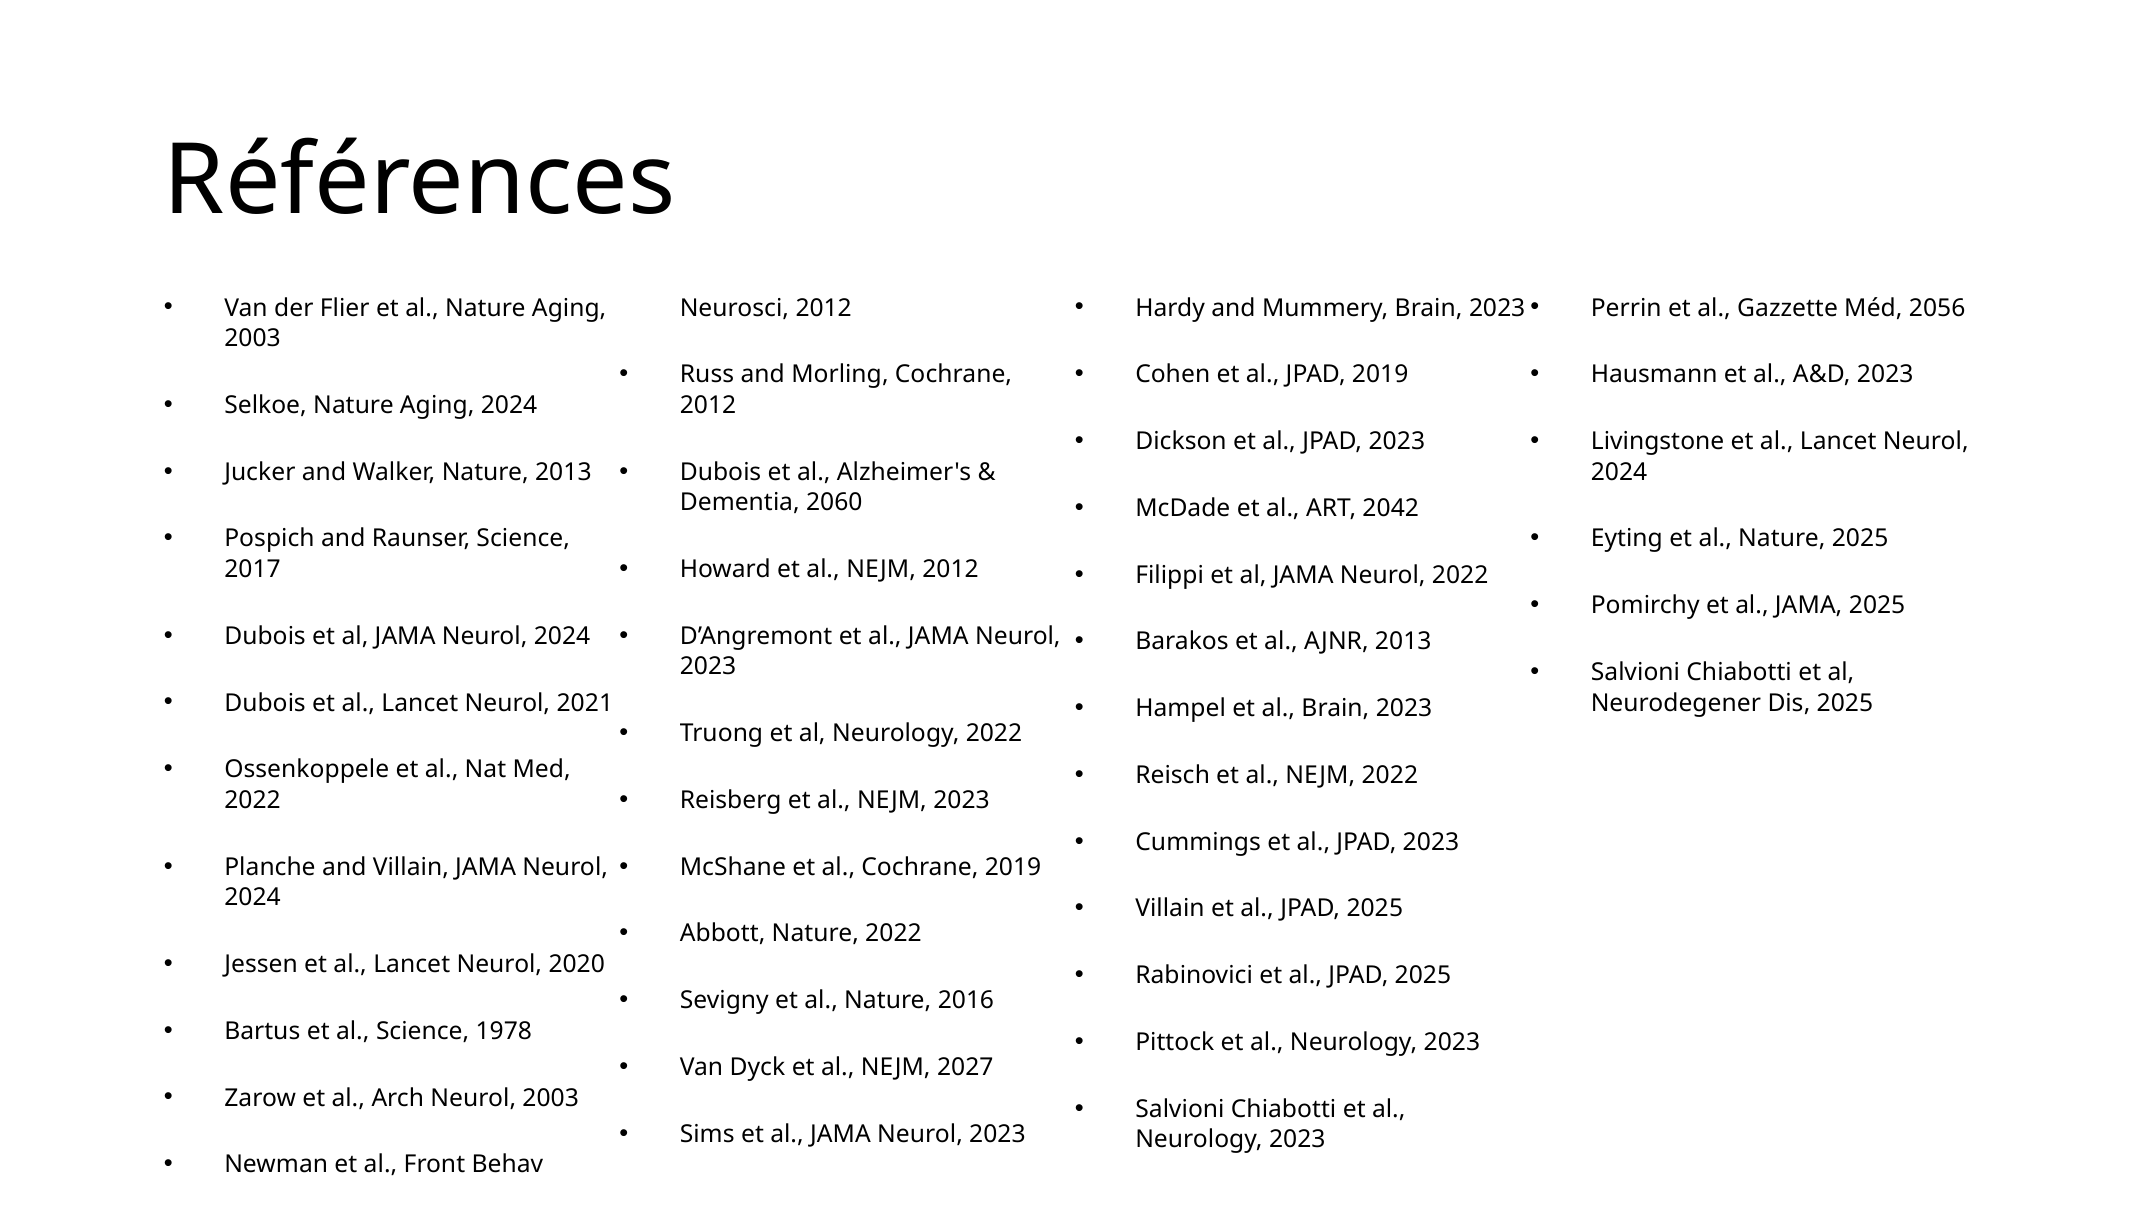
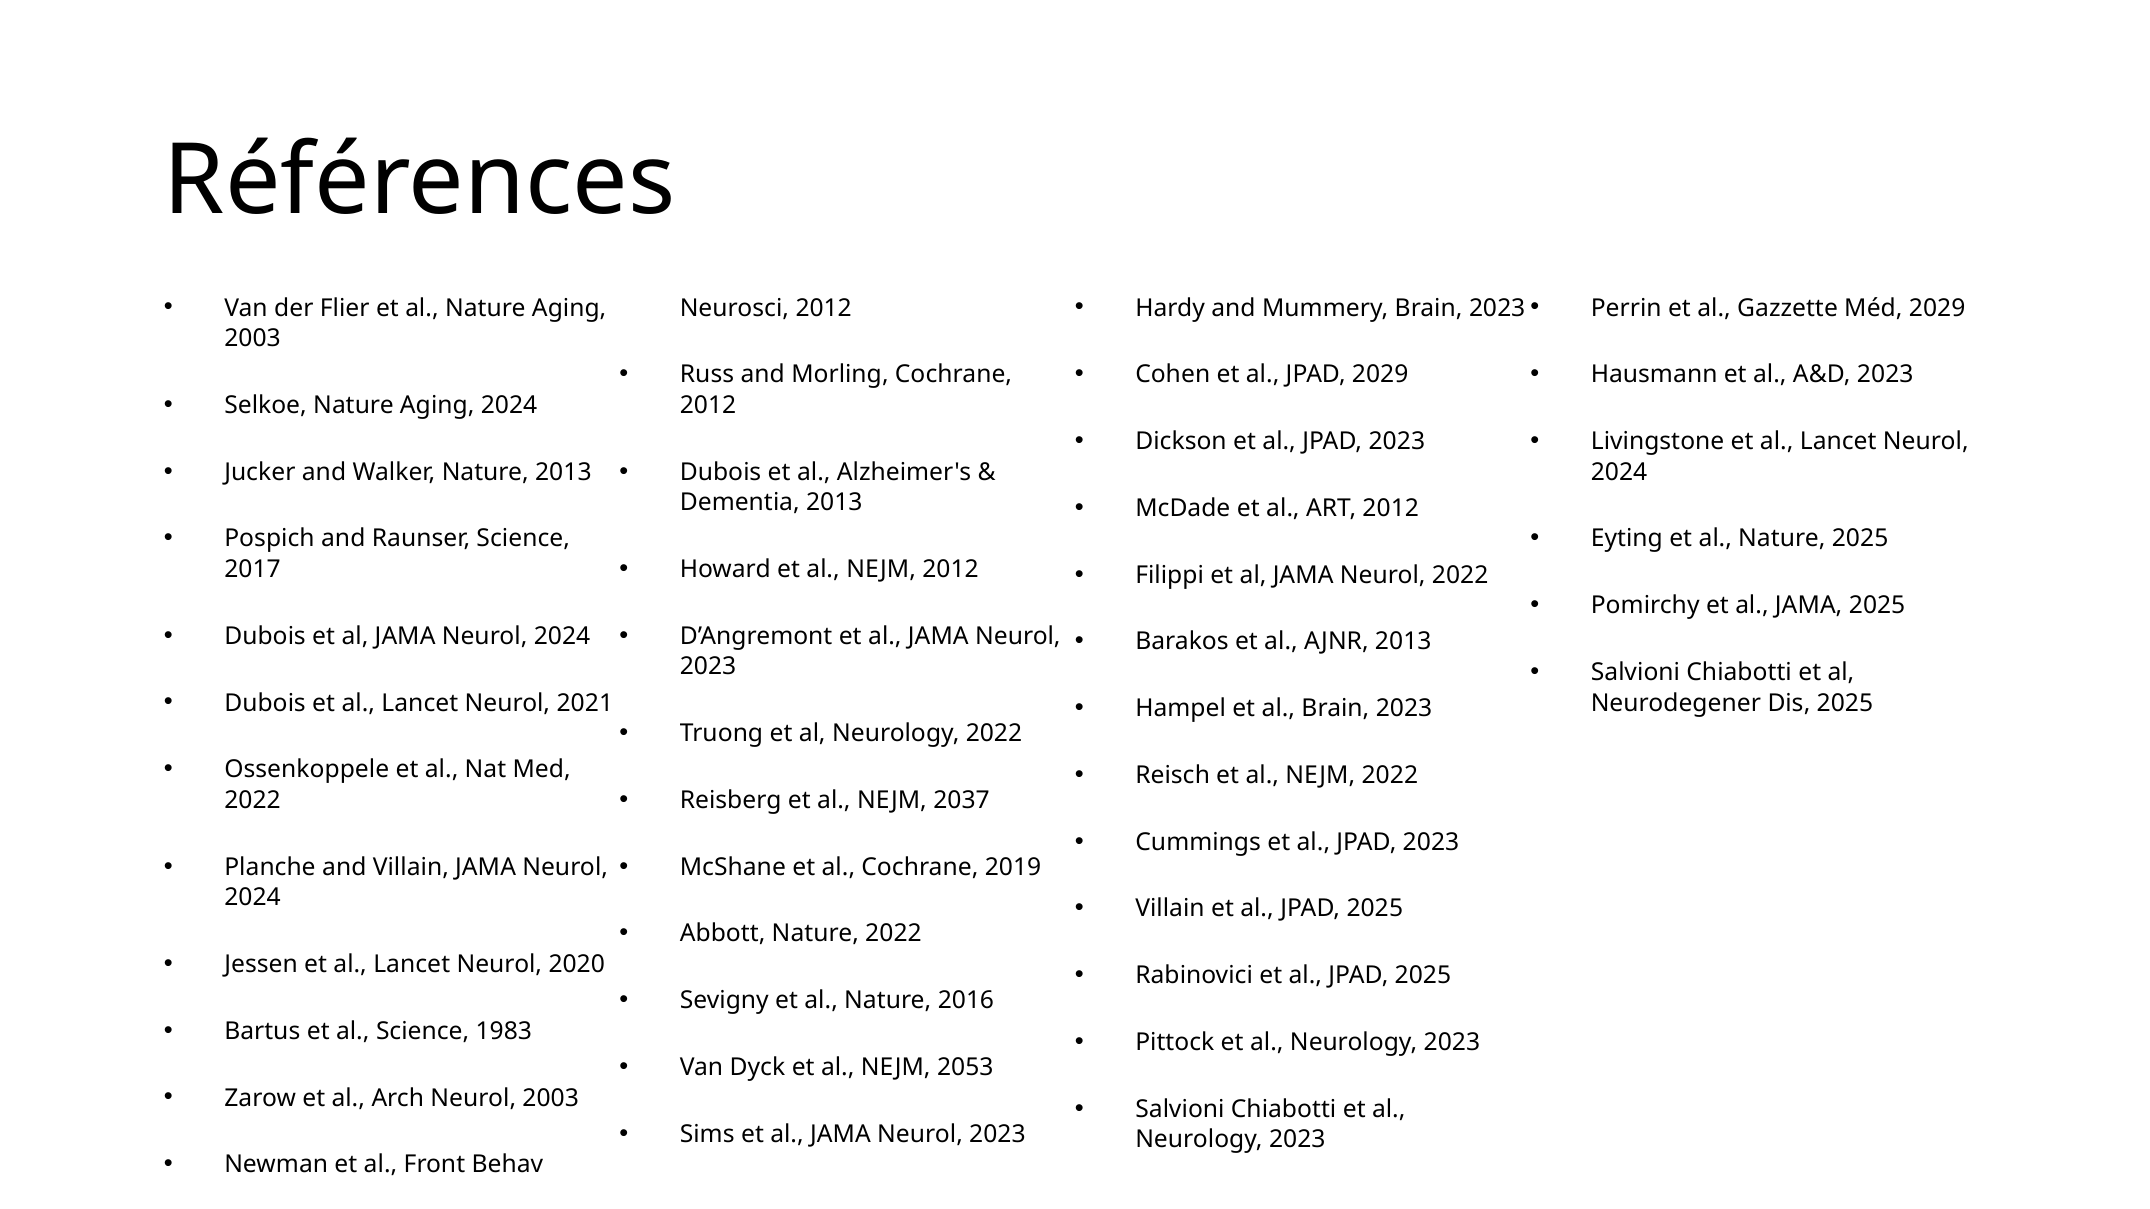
Méd 2056: 2056 -> 2029 (1937, 308)
JPAD 2019: 2019 -> 2029 (1380, 375)
ART 2042: 2042 -> 2012 (1391, 508)
Dementia 2060: 2060 -> 2013 (834, 503)
NEJM 2023: 2023 -> 2037 (962, 801)
1978: 1978 -> 1983 (504, 1031)
2027: 2027 -> 2053 (965, 1068)
